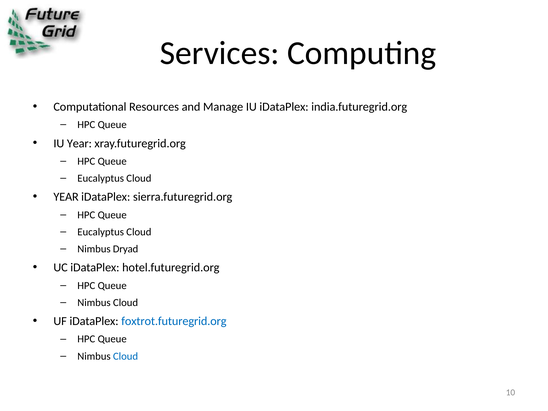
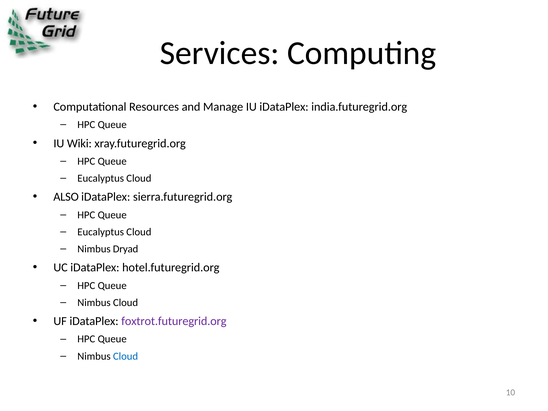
IU Year: Year -> Wiki (79, 143)
YEAR: YEAR -> ALSO (66, 197)
foxtrot.futuregrid.org colour: blue -> purple (174, 321)
